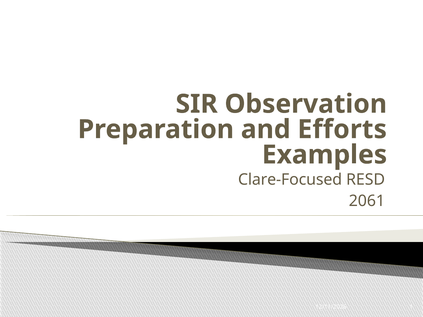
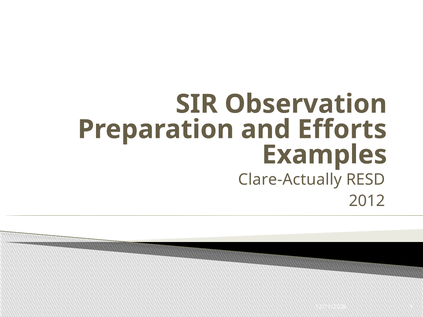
Clare-Focused: Clare-Focused -> Clare-Actually (290, 180)
2061: 2061 -> 2012 (367, 201)
